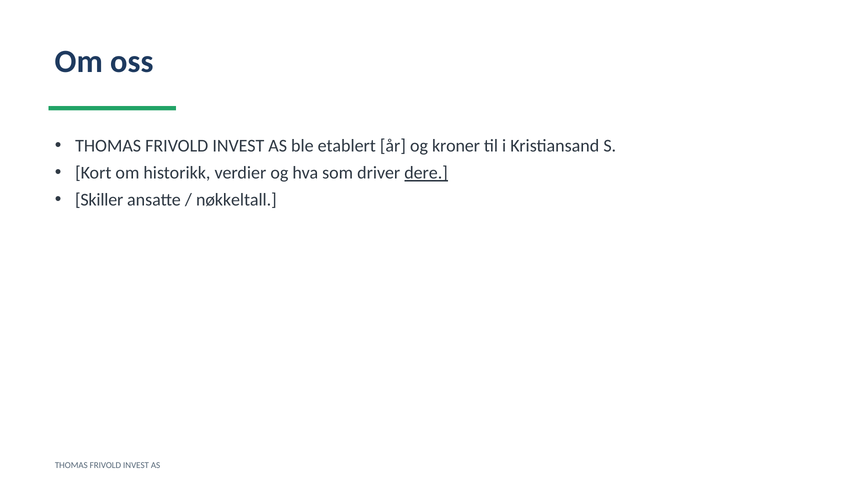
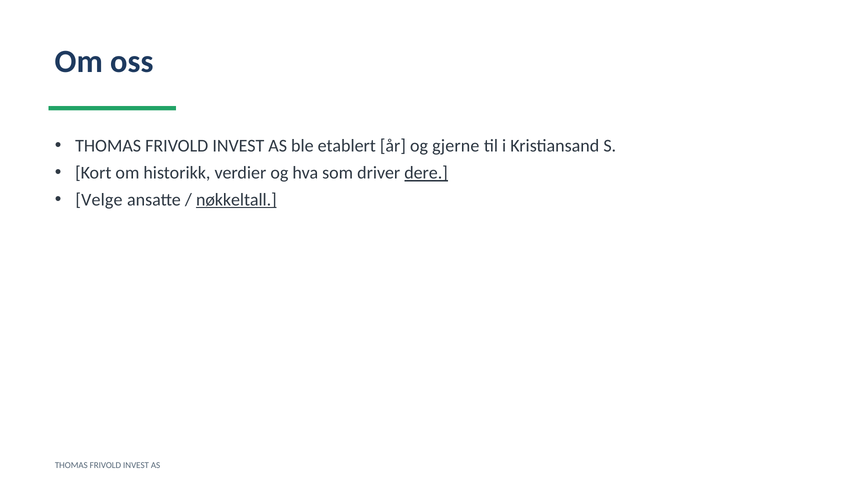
kroner: kroner -> gjerne (456, 146)
Skiller: Skiller -> Velge (99, 200)
nøkkeltall underline: none -> present (236, 200)
